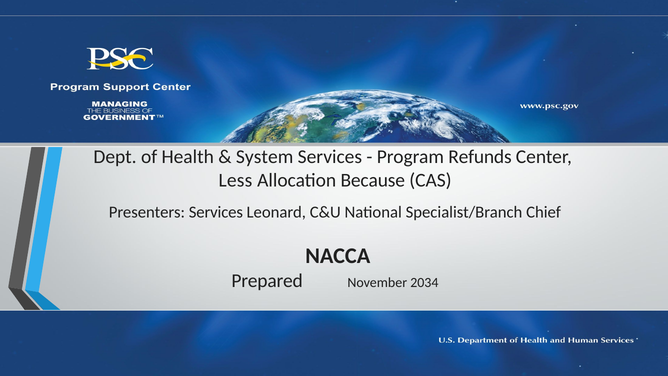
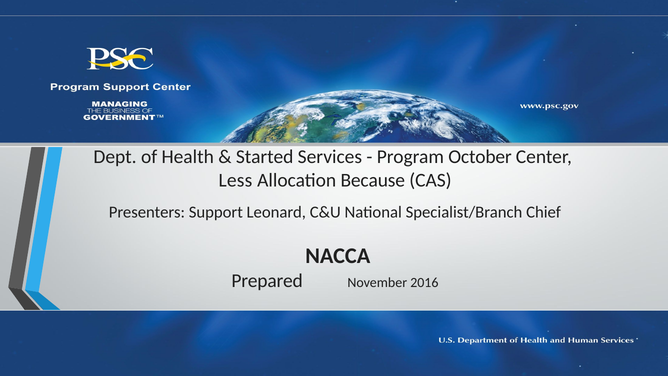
System: System -> Started (265, 157)
Refunds: Refunds -> October (480, 157)
Presenters Services: Services -> Support (216, 212)
2034: 2034 -> 2016 (424, 282)
